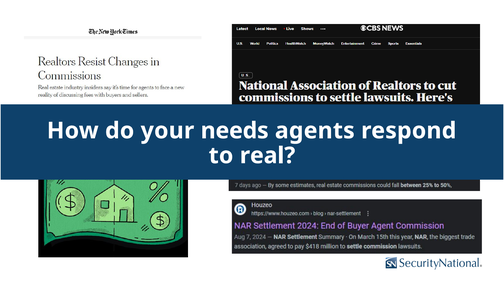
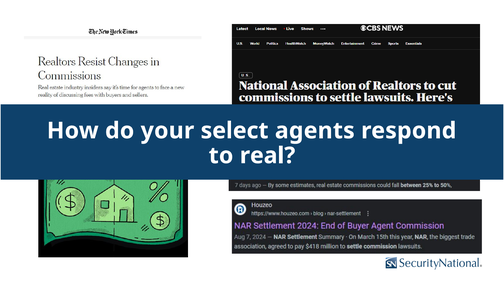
needs: needs -> select (235, 130)
